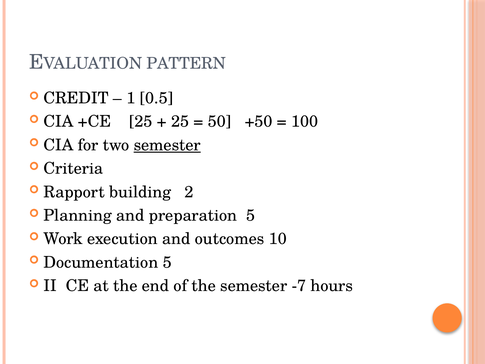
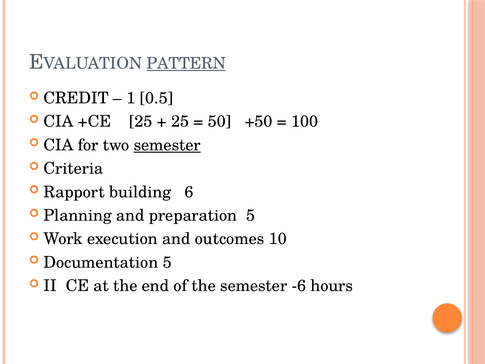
PATTERN underline: none -> present (186, 63)
2: 2 -> 6 (189, 192)
-7: -7 -> -6 (299, 286)
